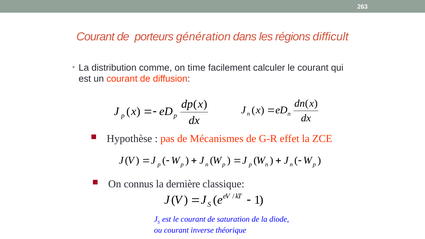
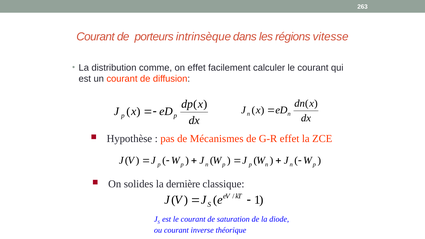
génération: génération -> intrinsèque (203, 37)
difficult: difficult -> vitesse (331, 37)
on time: time -> effet (197, 68)
connus: connus -> solides (139, 184)
